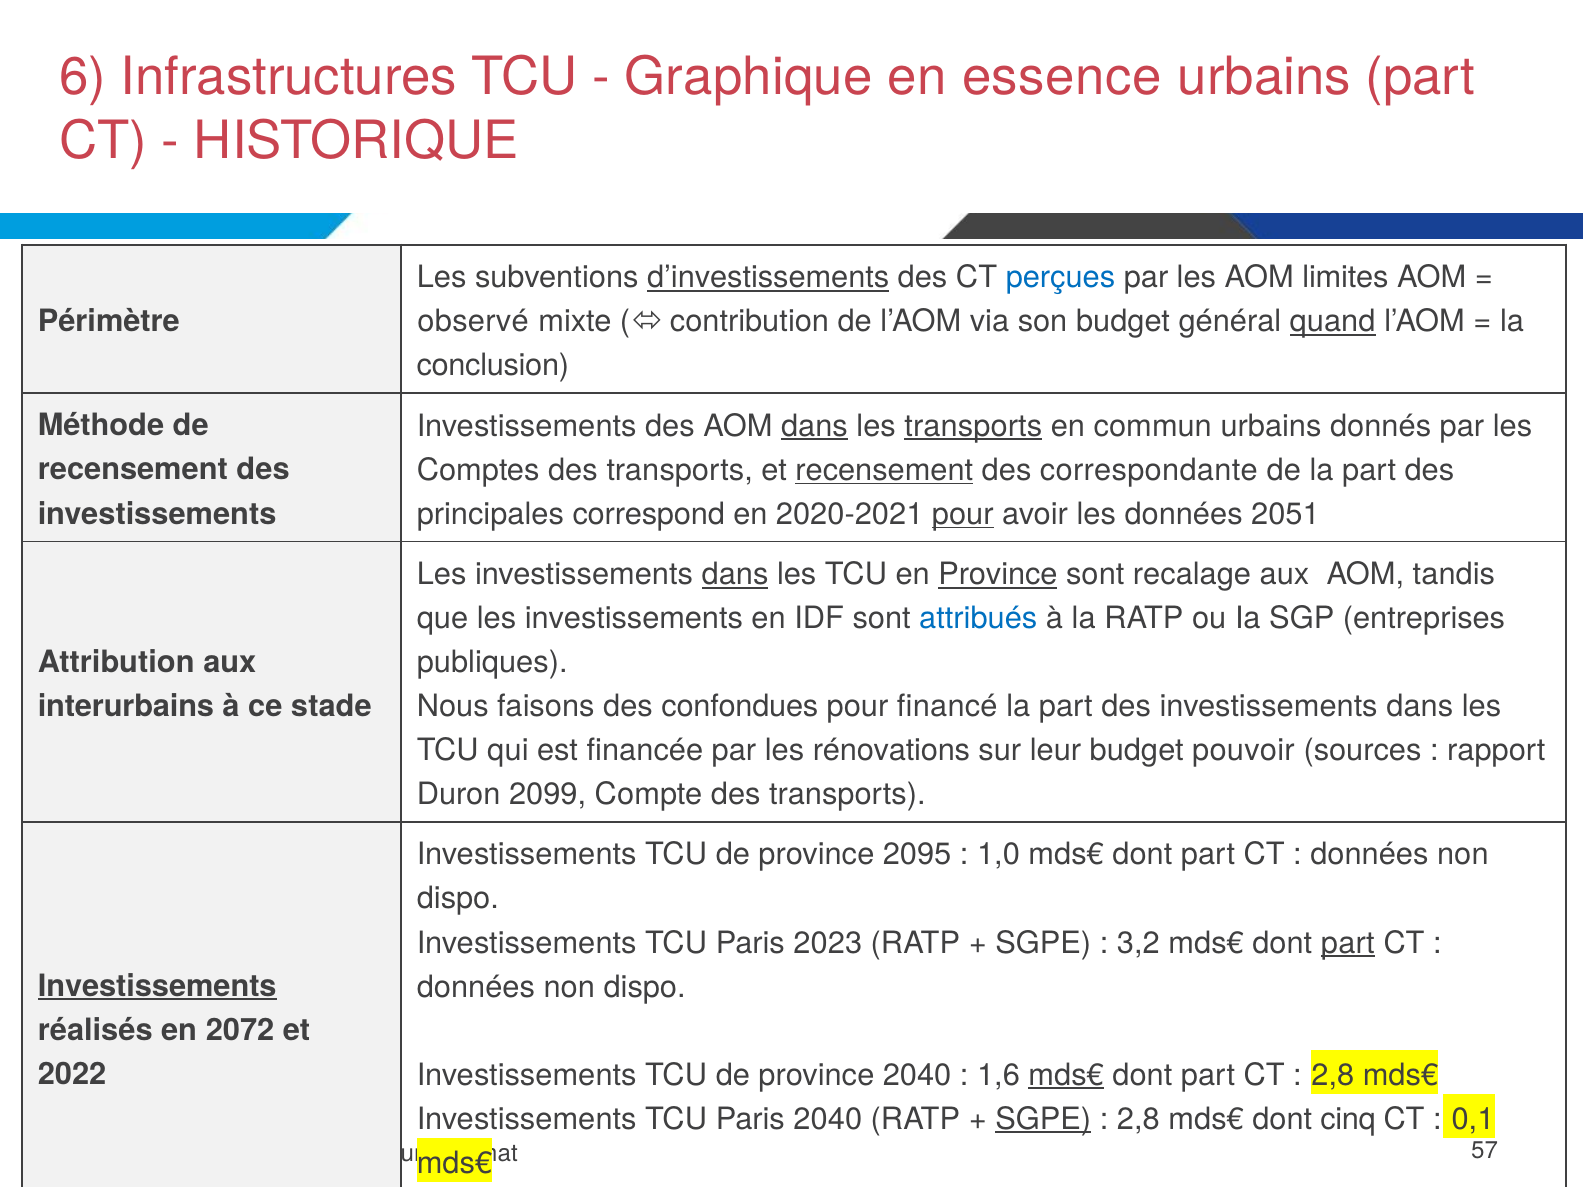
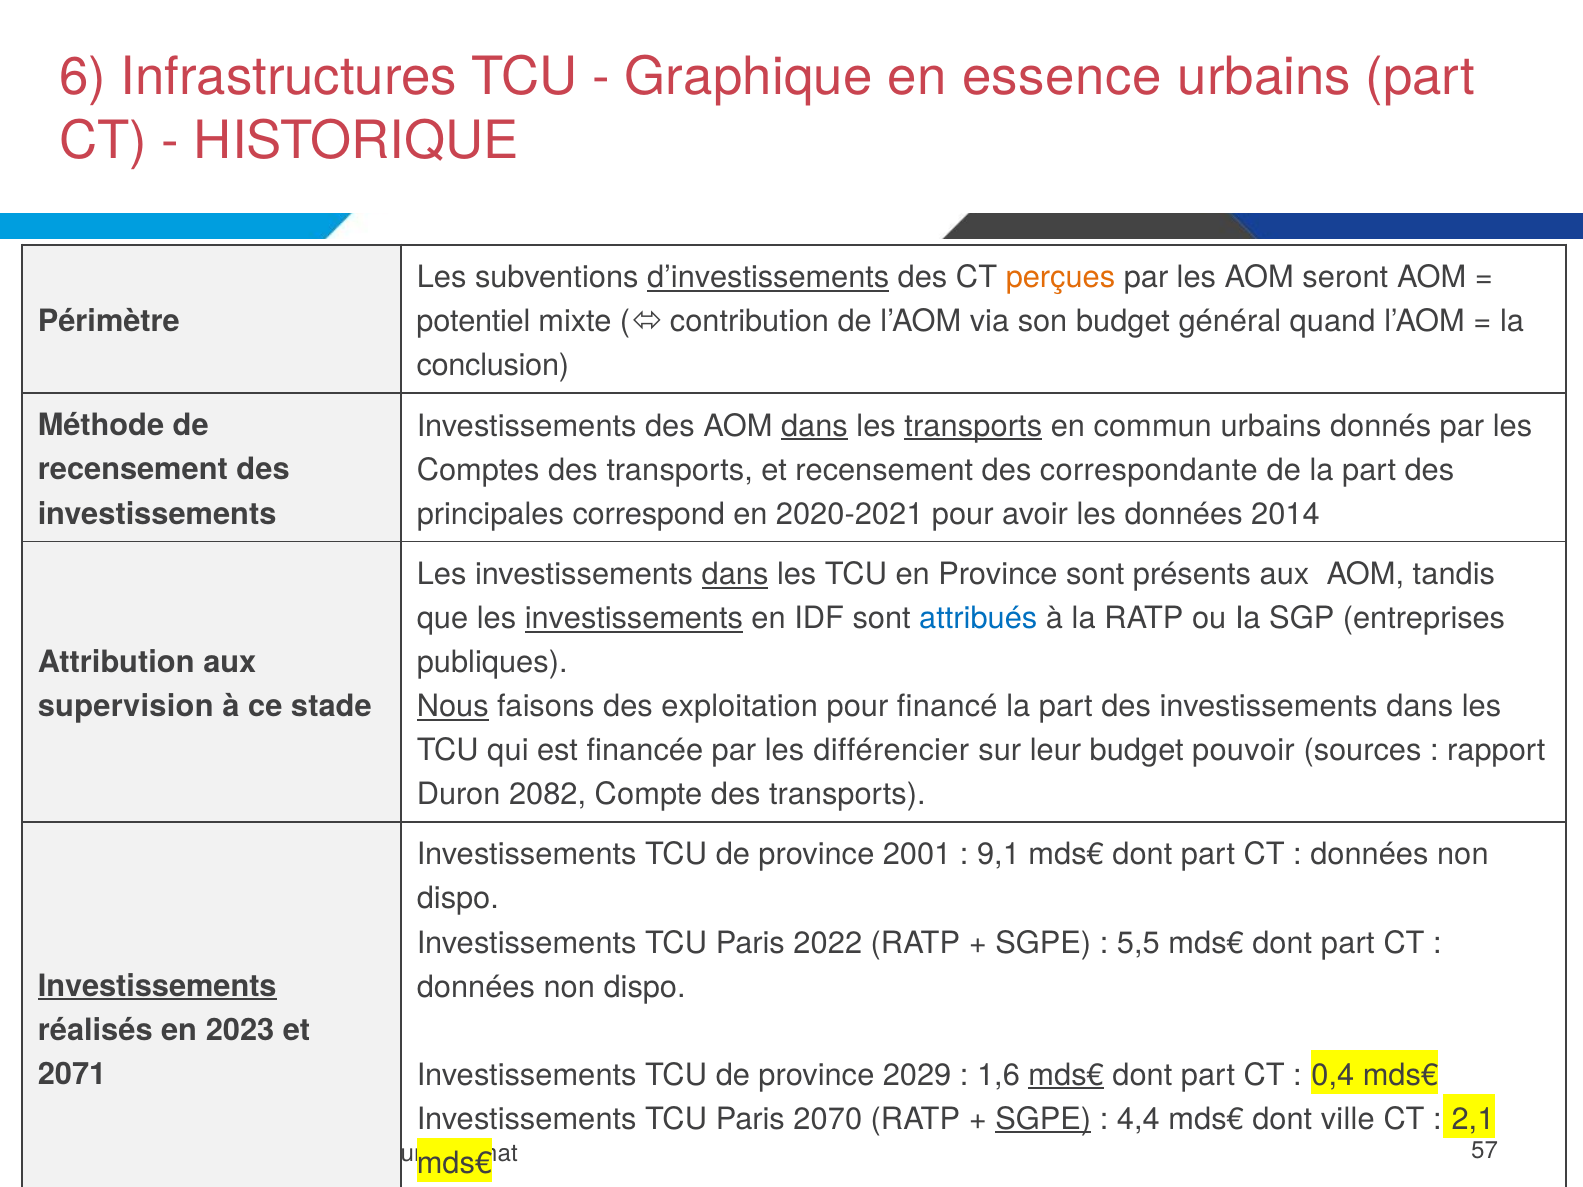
perçues colour: blue -> orange (1061, 278)
limites: limites -> seront (1345, 278)
observé: observé -> potentiel (473, 322)
quand underline: present -> none (1333, 322)
recensement underline: present -> none (884, 470)
pour underline: present -> none (963, 514)
2051: 2051 -> 2014 (1285, 514)
Province underline: present -> none (998, 575)
recalage: recalage -> présents (1192, 575)
investissements underline: none -> present (634, 619)
Nous underline: none -> present (453, 707)
confondues: confondues -> exploitation (740, 707)
interurbains: interurbains -> supervision (126, 706)
rénovations: rénovations -> différencier (891, 751)
2099: 2099 -> 2082 (548, 795)
2095: 2095 -> 2001 (917, 855)
1,0: 1,0 -> 9,1 (999, 855)
2023: 2023 -> 2022 (828, 943)
3,2: 3,2 -> 5,5 (1138, 943)
part underline: present -> none (1348, 943)
2072: 2072 -> 2023 (240, 1031)
province 2040: 2040 -> 2029 (917, 1075)
2,8: 2,8 -> 0,4 (1333, 1075)
2022: 2022 -> 2071 (72, 1075)
Paris 2040: 2040 -> 2070 (828, 1119)
2,8: 2,8 -> 4,4 (1138, 1119)
cinq: cinq -> ville (1348, 1119)
0,1: 0,1 -> 2,1 (1473, 1119)
